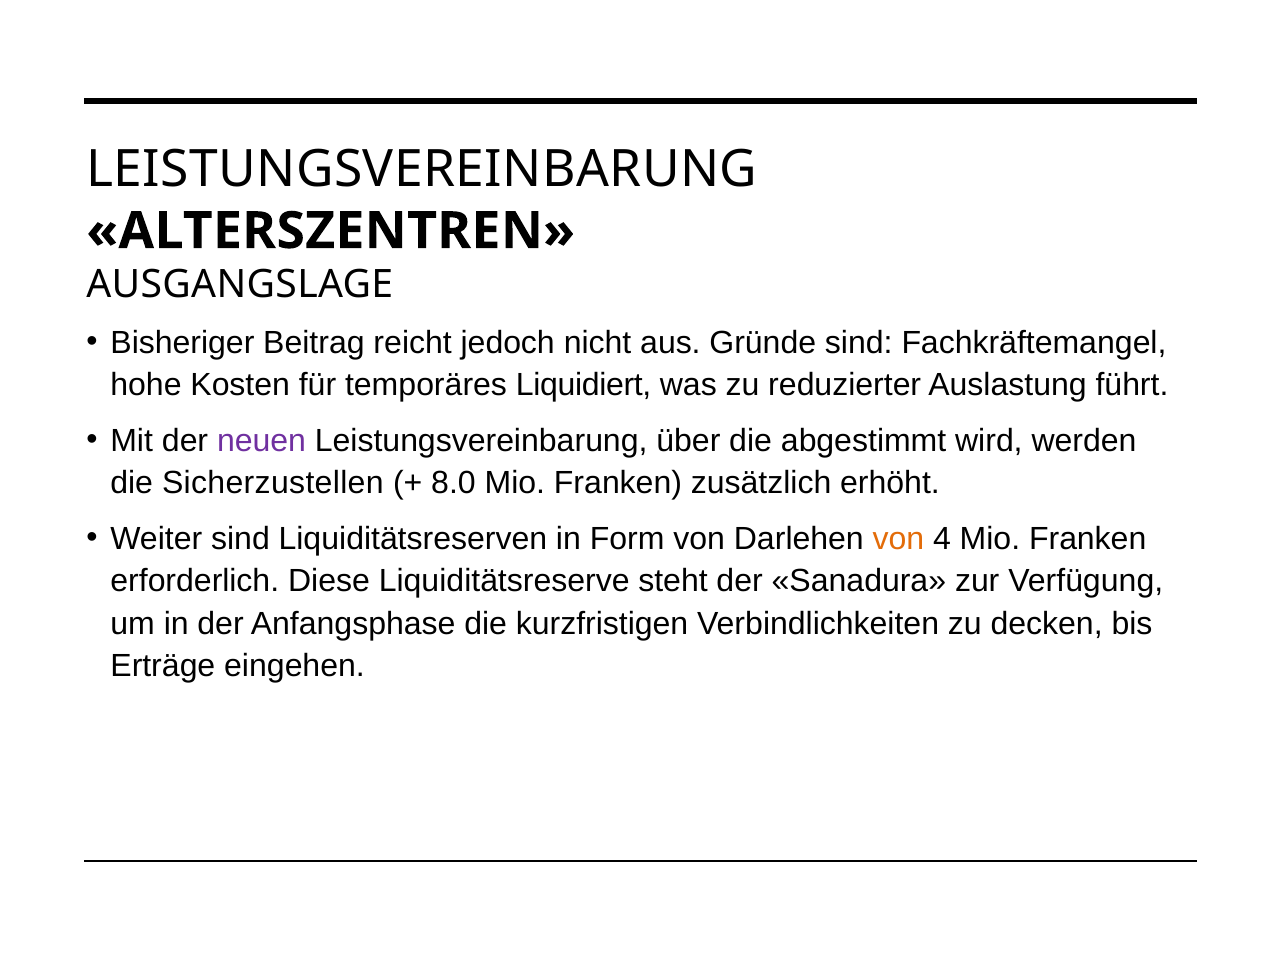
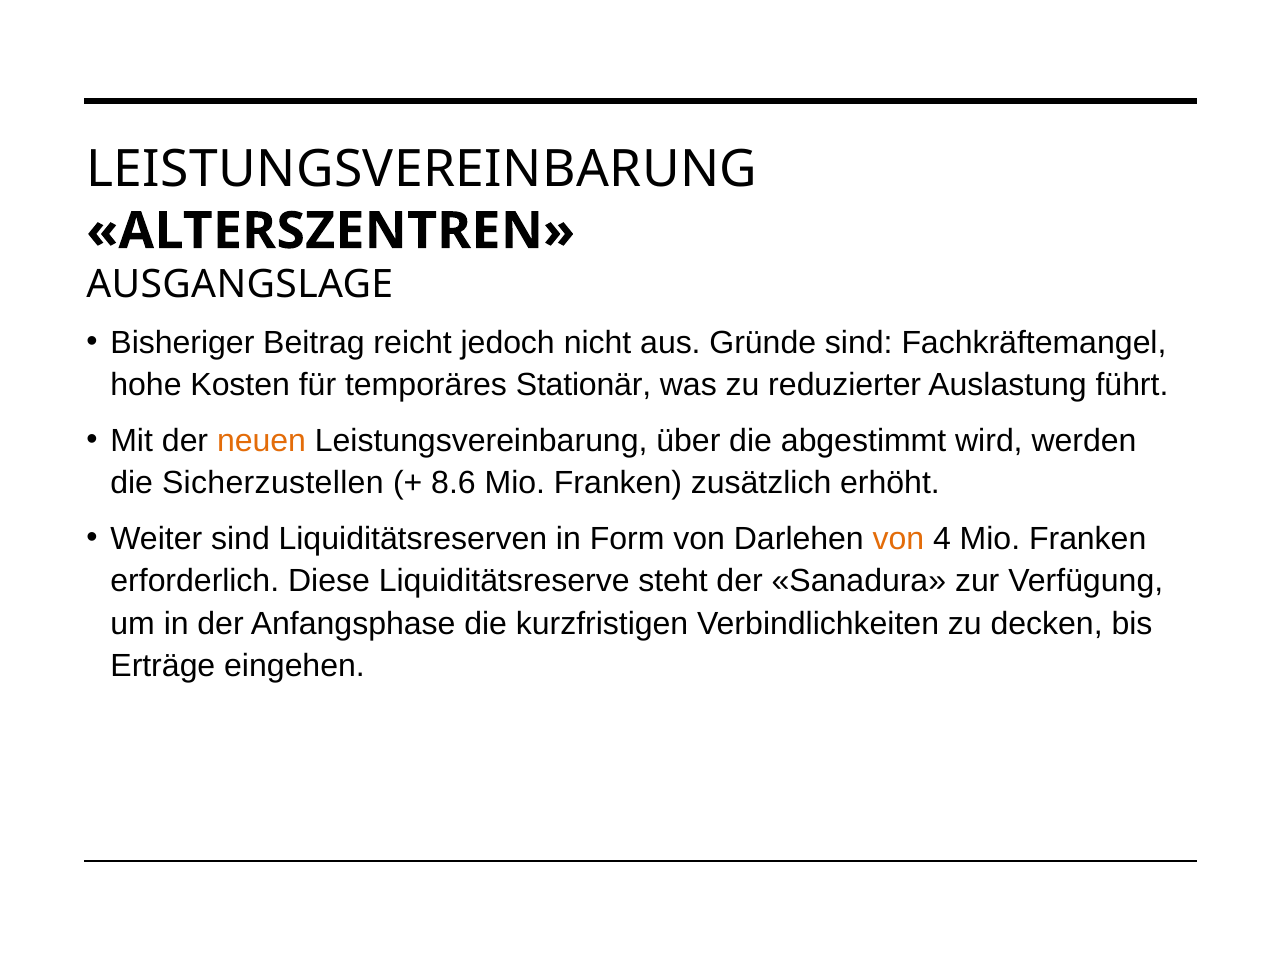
Liquidiert: Liquidiert -> Stationär (584, 385)
neuen colour: purple -> orange (262, 441)
8.0: 8.0 -> 8.6 (453, 483)
